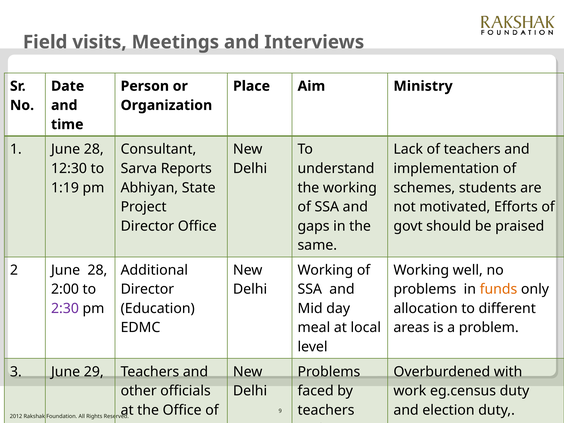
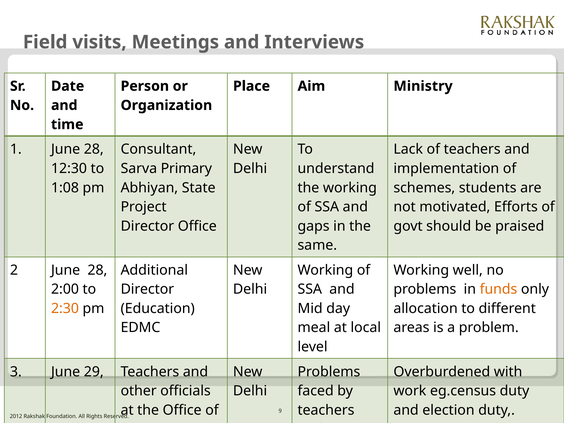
Reports: Reports -> Primary (186, 169)
1:19: 1:19 -> 1:08 (65, 188)
2:30 colour: purple -> orange (65, 308)
